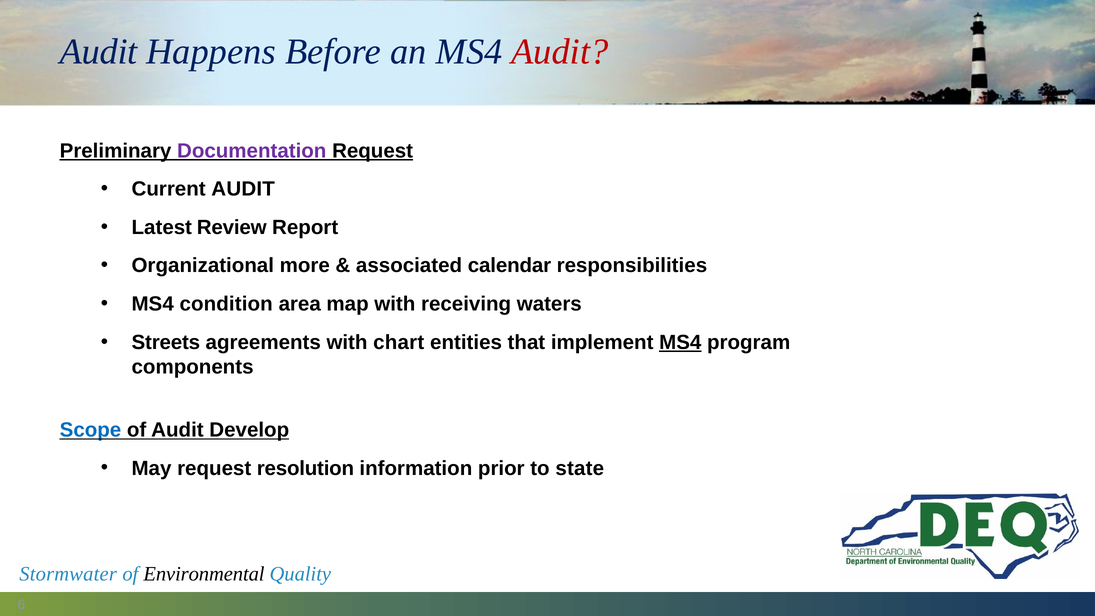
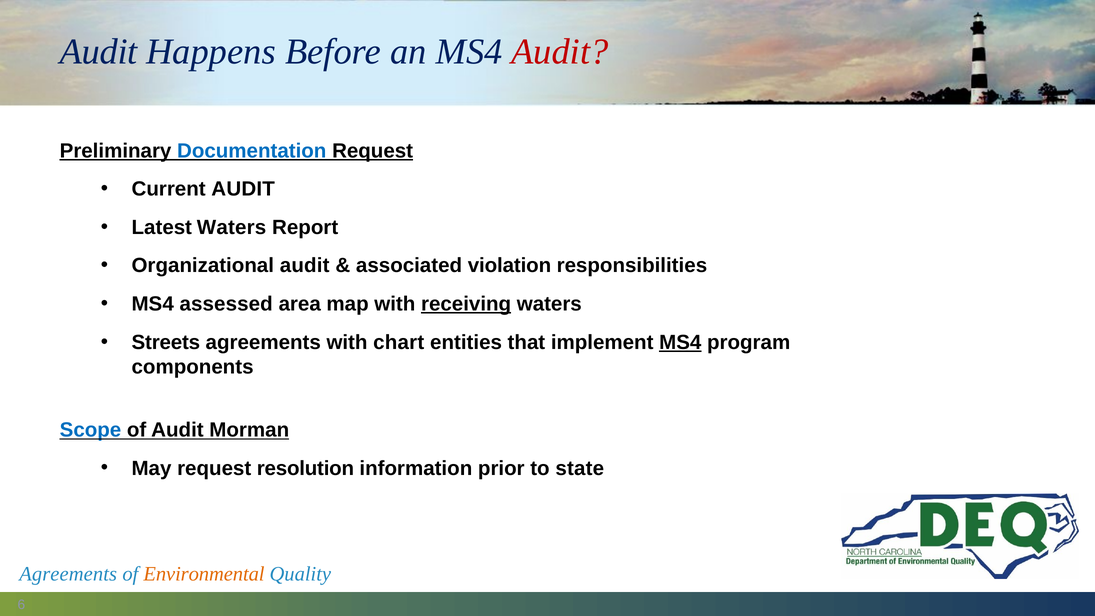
Documentation colour: purple -> blue (252, 151)
Latest Review: Review -> Waters (232, 227)
Organizational more: more -> audit (305, 266)
calendar: calendar -> violation (509, 266)
condition: condition -> assessed (226, 304)
receiving underline: none -> present (466, 304)
Develop: Develop -> Morman (249, 430)
Stormwater: Stormwater -> Agreements (68, 574)
Environmental colour: black -> orange (204, 574)
